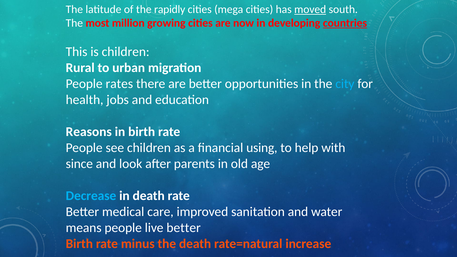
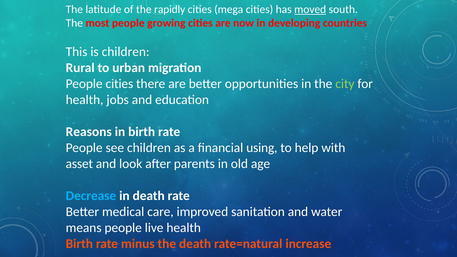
most million: million -> people (128, 23)
countries underline: present -> none (345, 23)
People rates: rates -> cities (119, 84)
city colour: light blue -> light green (345, 84)
since: since -> asset (79, 164)
live better: better -> health (184, 228)
